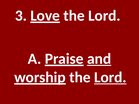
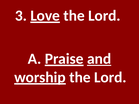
Lord underline: present -> none (110, 77)
